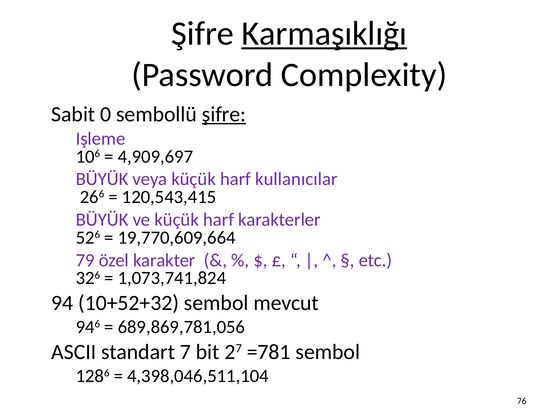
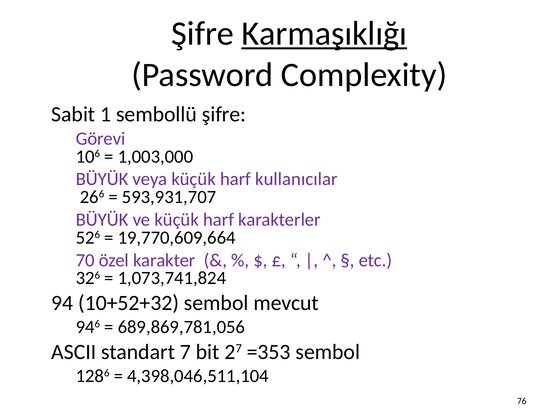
0: 0 -> 1 (106, 114)
şifre underline: present -> none (224, 114)
Işleme: Işleme -> Görevi (101, 139)
4,909,697: 4,909,697 -> 1,003,000 (155, 157)
120,543,415: 120,543,415 -> 593,931,707 (169, 197)
79: 79 -> 70 (85, 260)
=781: =781 -> =353 (269, 352)
